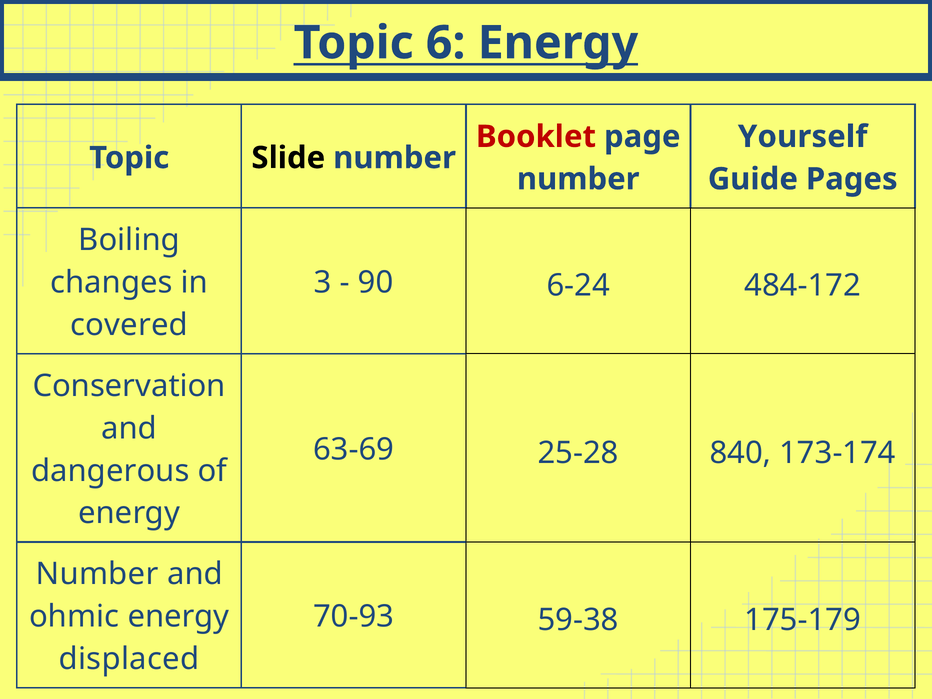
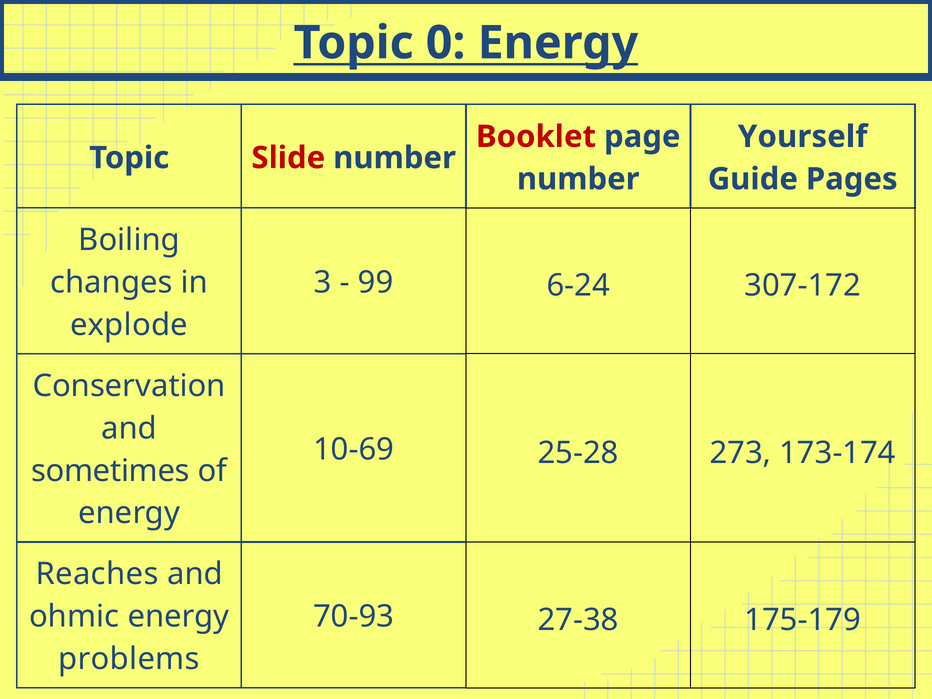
6: 6 -> 0 (446, 43)
Slide colour: black -> red (288, 158)
90: 90 -> 99 (376, 283)
484-172: 484-172 -> 307-172 (803, 286)
covered: covered -> explode (129, 325)
63-69: 63-69 -> 10-69 (354, 450)
840: 840 -> 273 (740, 453)
dangerous: dangerous -> sometimes (110, 471)
Number: Number -> Reaches (97, 574)
59-38: 59-38 -> 27-38 (578, 620)
displaced: displaced -> problems (129, 659)
